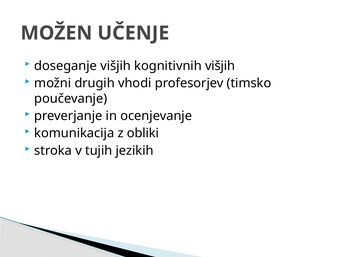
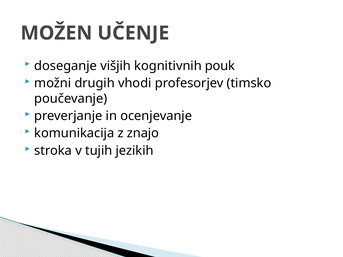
kognitivnih višjih: višjih -> pouk (220, 66)
obliki: obliki -> znajo (143, 133)
